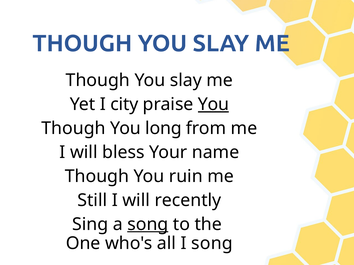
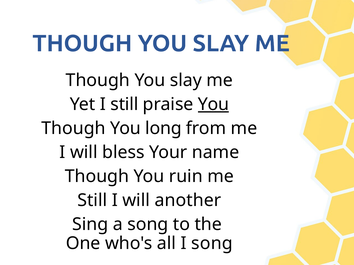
I city: city -> still (124, 104)
recently: recently -> another (188, 201)
song underline: present -> none (148, 225)
